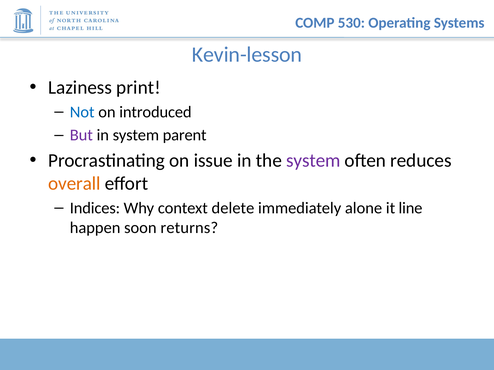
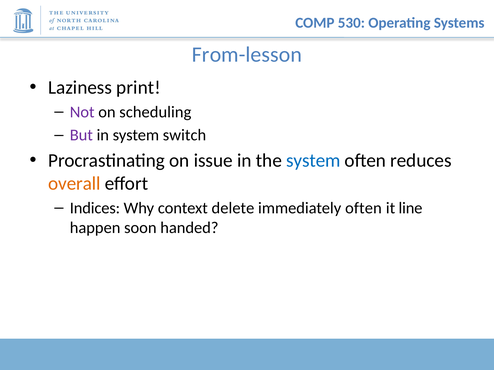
Kevin-lesson: Kevin-lesson -> From-lesson (247, 55)
Not colour: blue -> purple (82, 112)
introduced: introduced -> scheduling (155, 112)
parent: parent -> switch (185, 135)
system colour: purple -> blue (313, 161)
immediately alone: alone -> often (363, 208)
returns: returns -> handed (189, 228)
